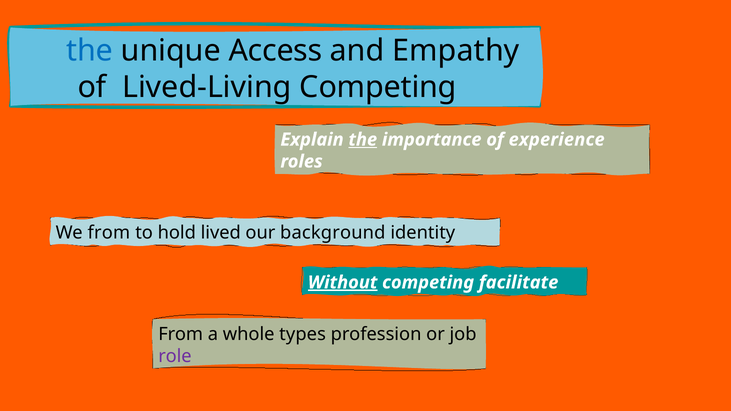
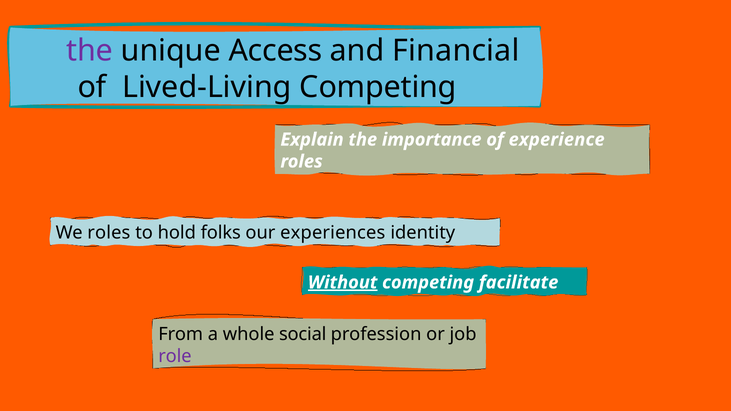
the colour: blue -> purple (90, 51)
Empathy: Empathy -> Financial (456, 51)
the underline: present -> none (363, 140)
We from: from -> roles (109, 233)
lived: lived -> folks (221, 233)
background: background -> experiences (333, 233)
types: types -> social (303, 334)
